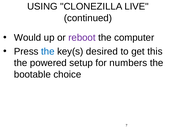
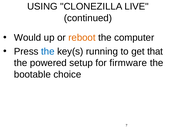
reboot colour: purple -> orange (82, 38)
desired: desired -> running (102, 51)
this: this -> that (155, 51)
numbers: numbers -> firmware (128, 63)
